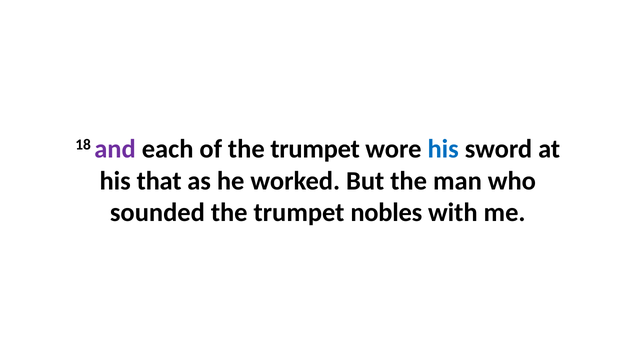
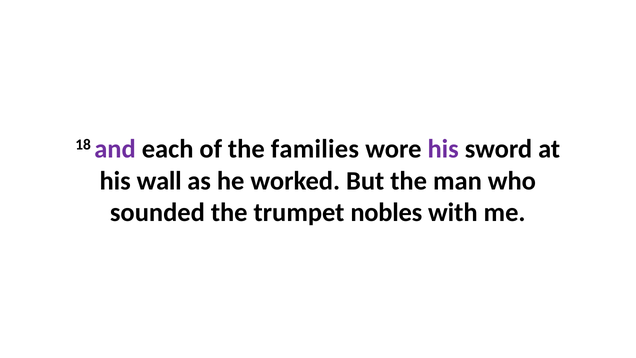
of the trumpet: trumpet -> families (315, 149)
his colour: blue -> purple (443, 149)
that: that -> wall (159, 181)
